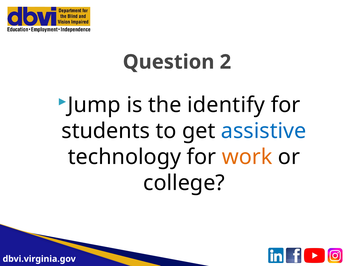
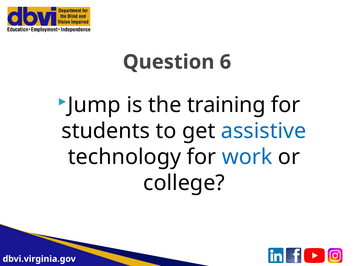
2: 2 -> 6 (225, 62)
identify: identify -> training (226, 105)
work colour: orange -> blue (247, 157)
